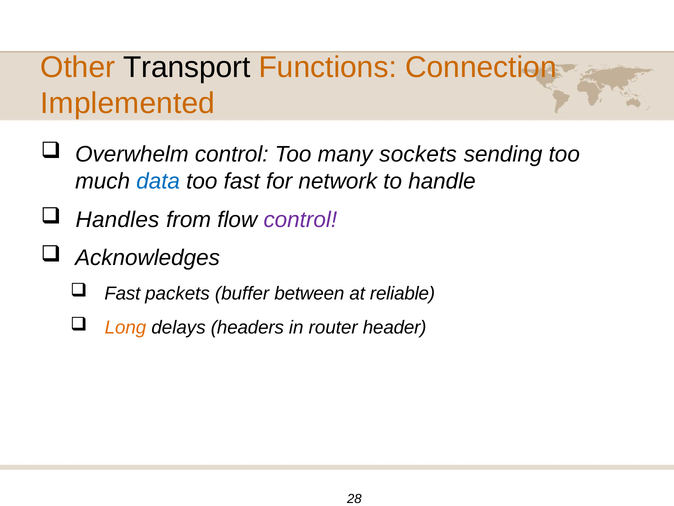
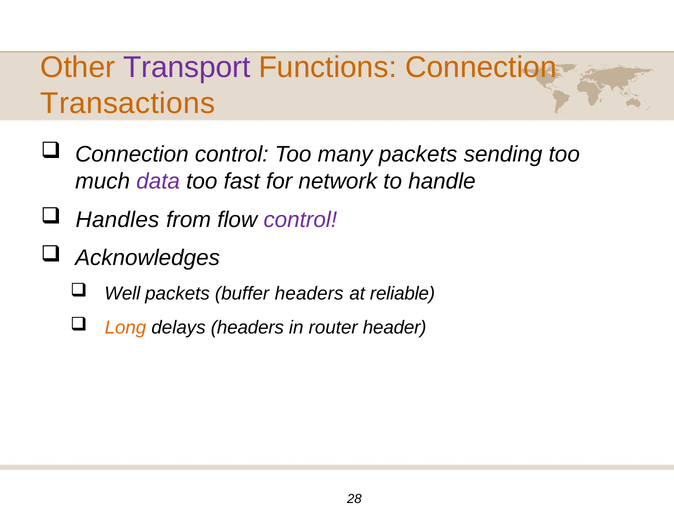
Transport colour: black -> purple (187, 67)
Implemented: Implemented -> Transactions (128, 103)
Overwhelm: Overwhelm -> Connection (132, 154)
many sockets: sockets -> packets (418, 154)
data colour: blue -> purple (158, 181)
Fast: Fast -> Well (122, 293)
buffer between: between -> headers (309, 293)
